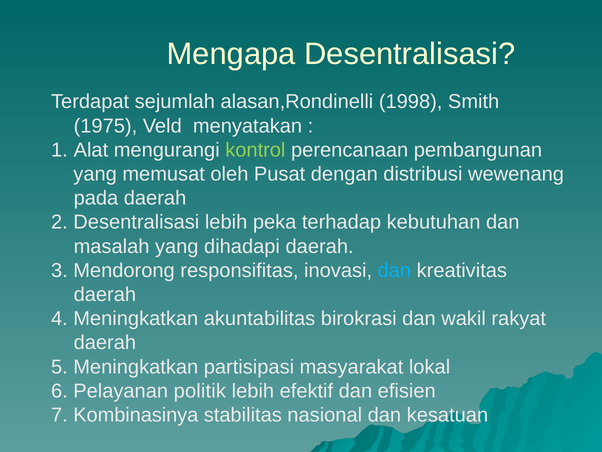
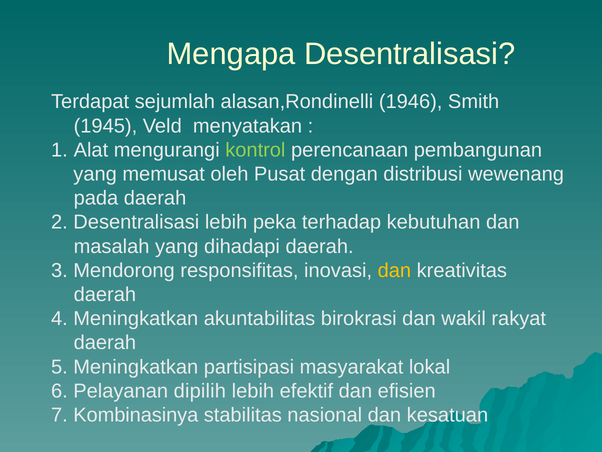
1998: 1998 -> 1946 (411, 102)
1975: 1975 -> 1945 (105, 126)
dan colour: light blue -> yellow (394, 270)
politik: politik -> dipilih (200, 391)
